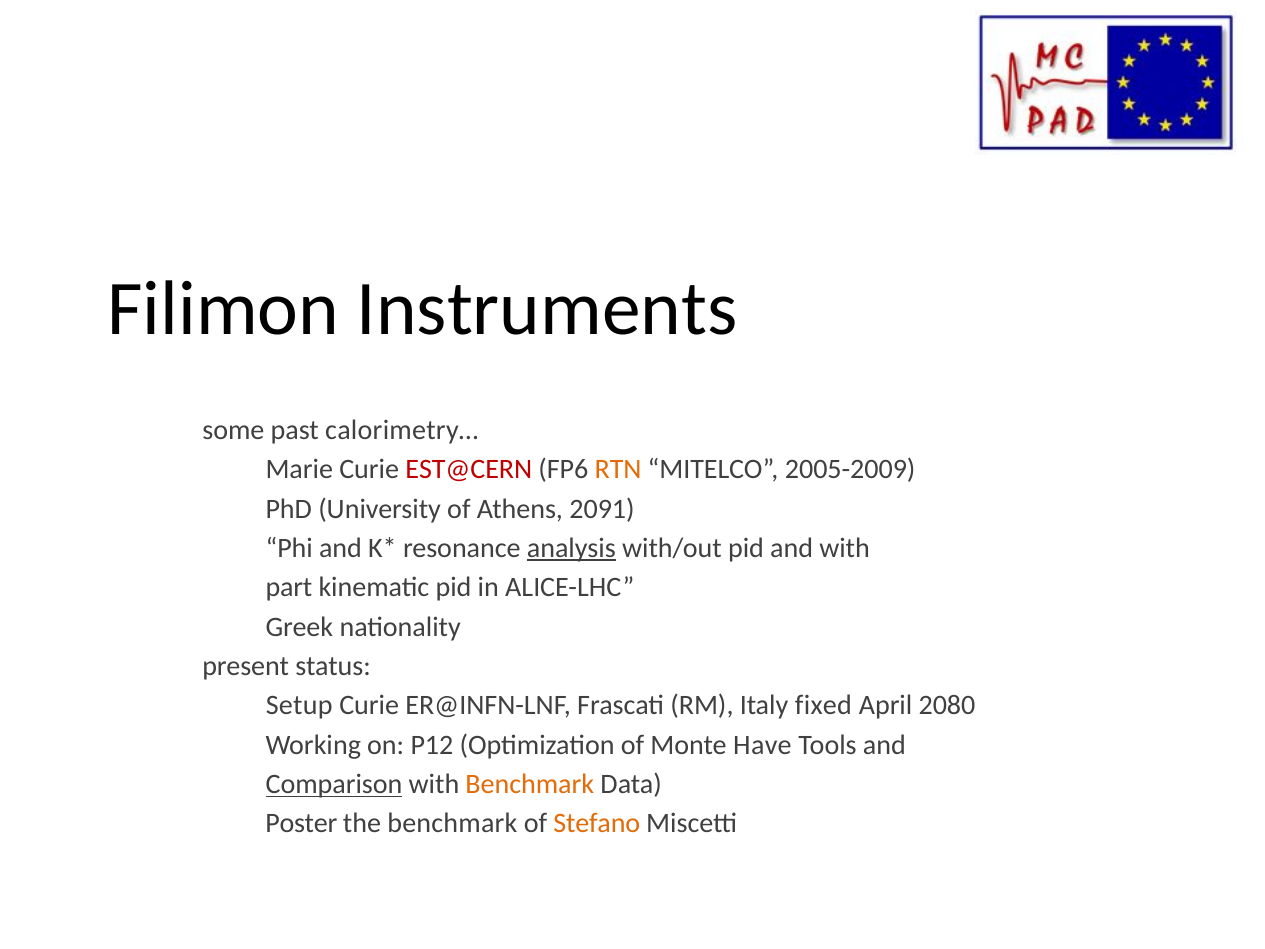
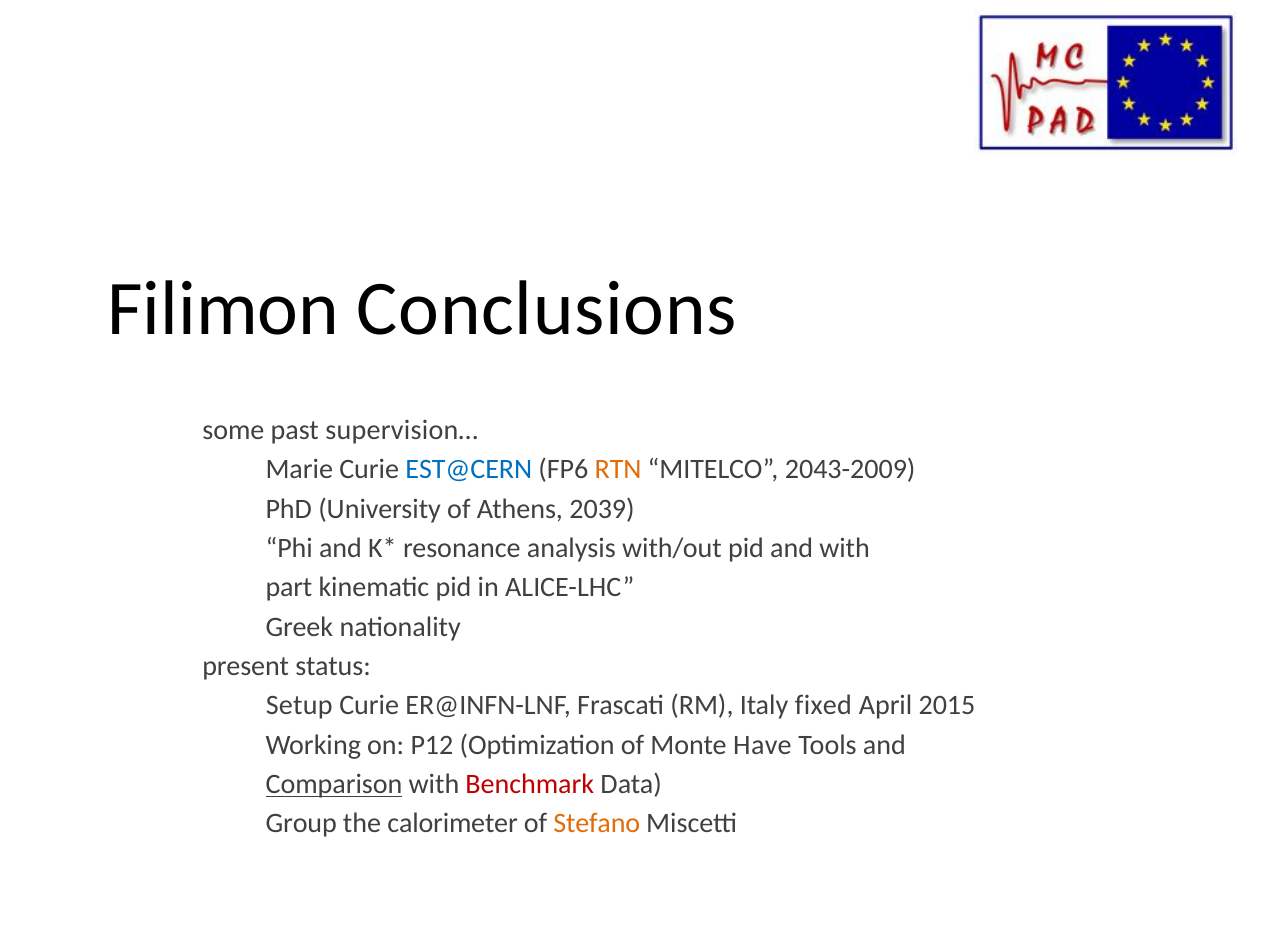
Instruments: Instruments -> Conclusions (547, 309)
calorimetry…: calorimetry… -> supervision… (402, 430)
EST@CERN colour: red -> blue (469, 469)
2005-2009: 2005-2009 -> 2043-2009 (850, 469)
2091: 2091 -> 2039 (602, 509)
analysis underline: present -> none (571, 548)
2080: 2080 -> 2015 (947, 705)
Benchmark colour: orange -> red (530, 784)
Poster: Poster -> Group (301, 823)
the benchmark: benchmark -> calorimeter (453, 823)
